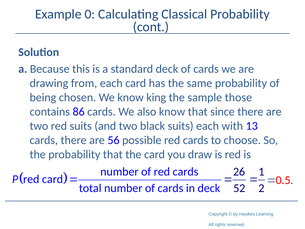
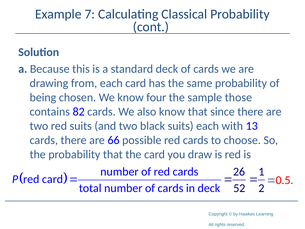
0: 0 -> 7 (90, 14)
king: king -> four (156, 97)
86: 86 -> 82 (79, 111)
56: 56 -> 66 (114, 140)
